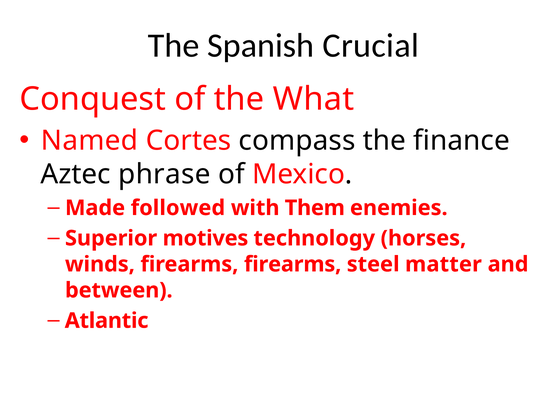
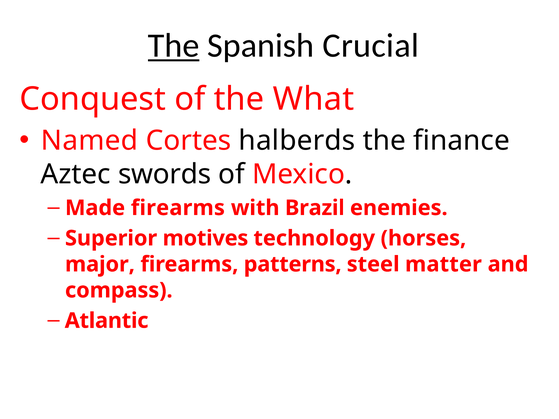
The underline: none -> present (174, 46)
compass: compass -> halberds (297, 141)
phrase: phrase -> swords (165, 174)
Made followed: followed -> firearms (178, 208)
Them: Them -> Brazil (315, 208)
winds: winds -> major (100, 264)
firearms firearms: firearms -> patterns (293, 264)
between: between -> compass (119, 290)
